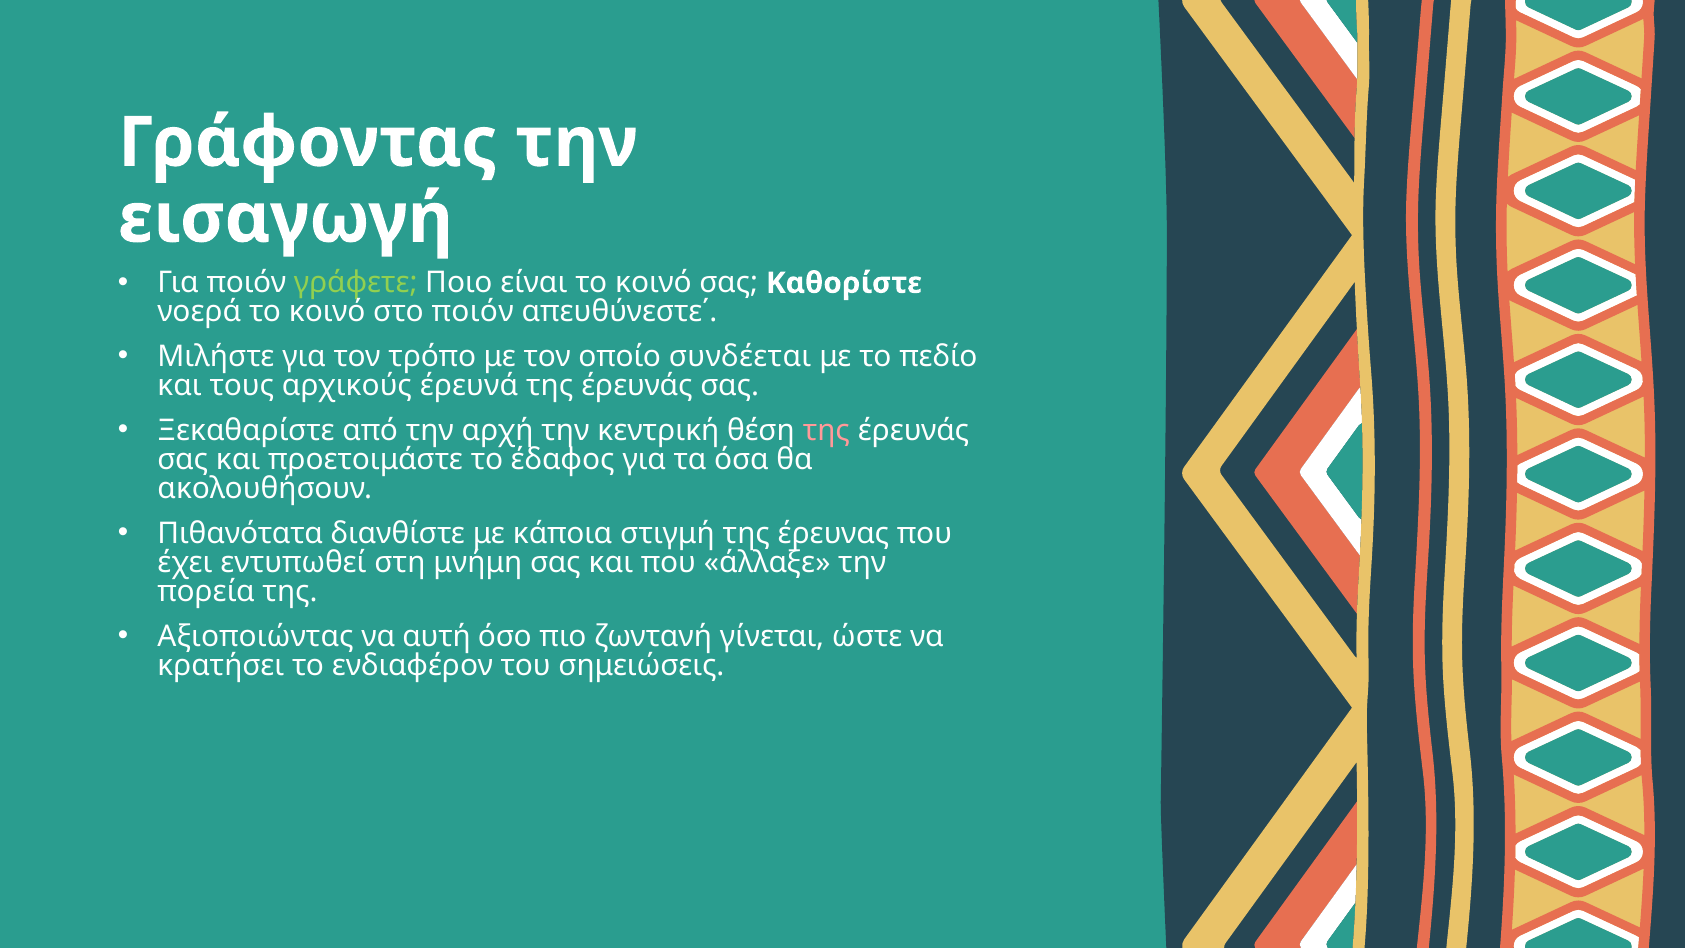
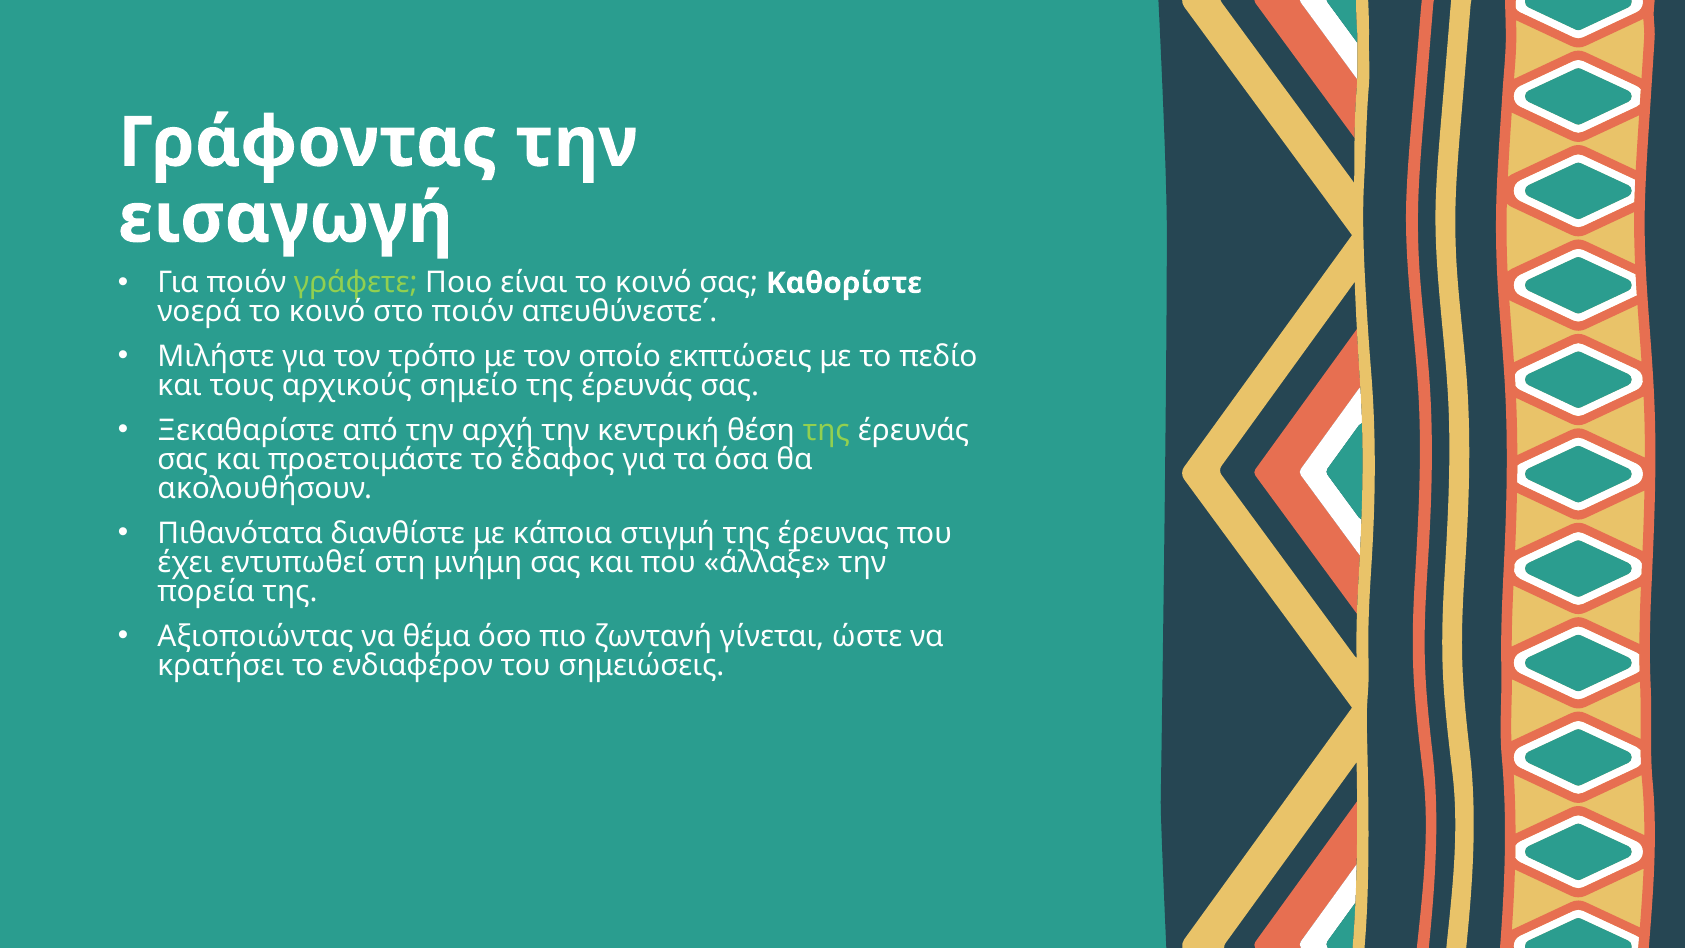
συνδέεται: συνδέεται -> εκπτώσεις (740, 357)
έρευνά: έρευνά -> σημείο (469, 386)
της colour: pink -> light green (826, 431)
αυτή: αυτή -> θέμα (437, 636)
